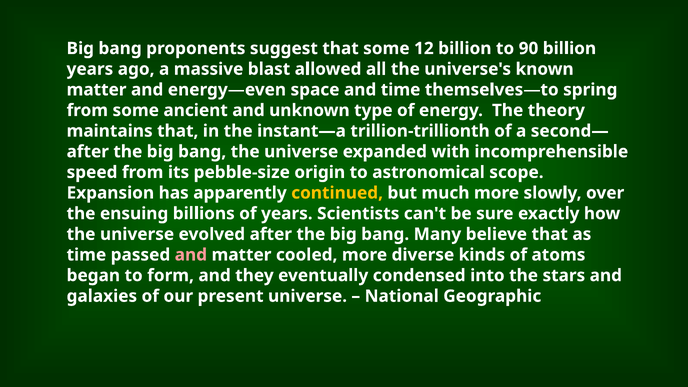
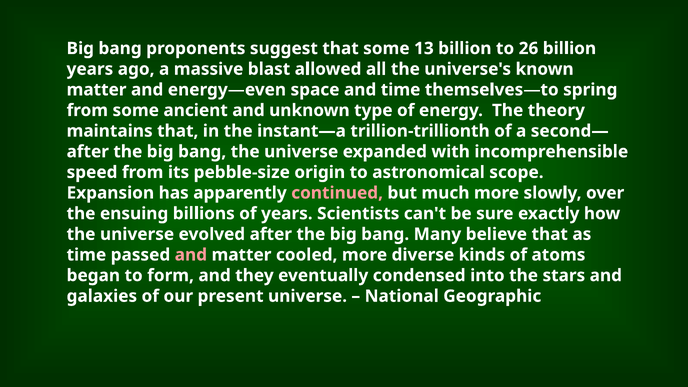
12: 12 -> 13 (424, 48)
90: 90 -> 26 (528, 48)
continued colour: yellow -> pink (337, 193)
